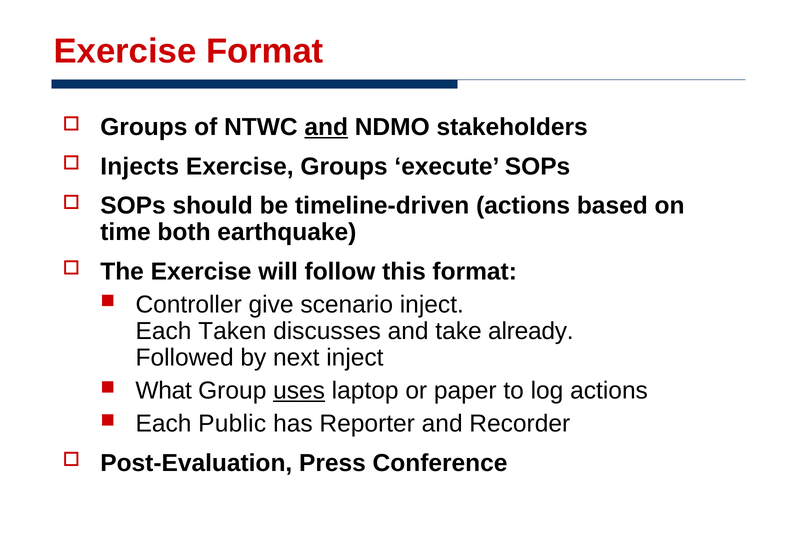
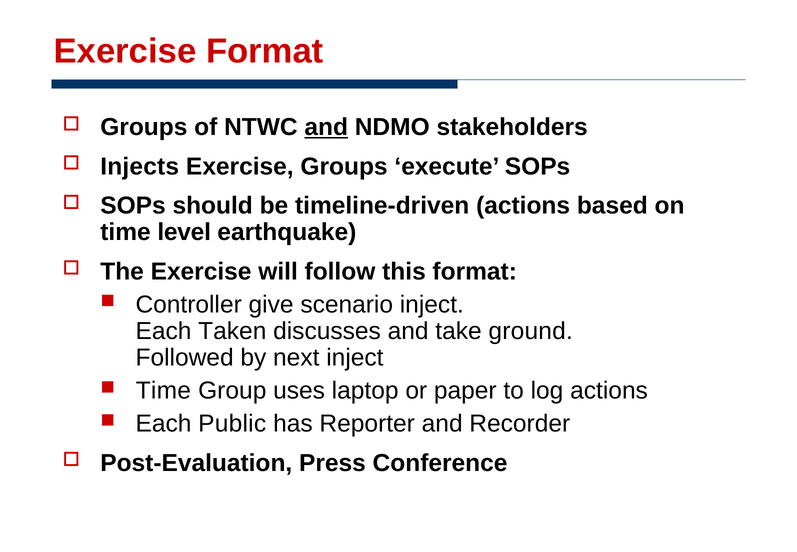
both: both -> level (184, 232)
already: already -> ground (531, 331)
What: What -> Time (163, 391)
uses underline: present -> none (299, 391)
